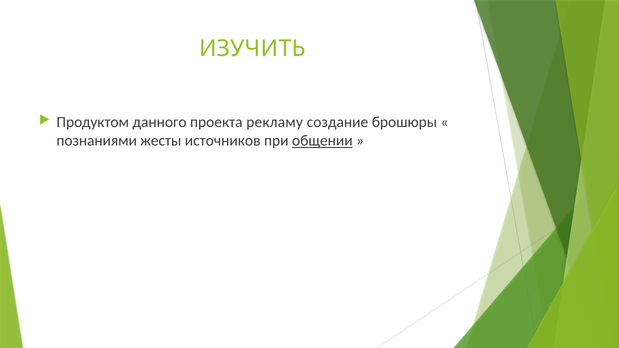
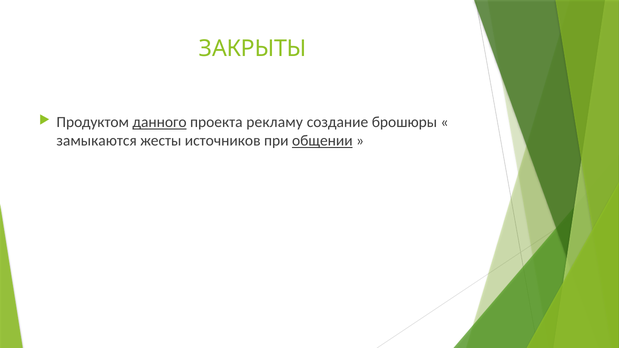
ИЗУЧИТЬ: ИЗУЧИТЬ -> ЗАКРЫТЫ (253, 49)
данного underline: none -> present (160, 122)
познаниями: познаниями -> замыкаются (97, 141)
